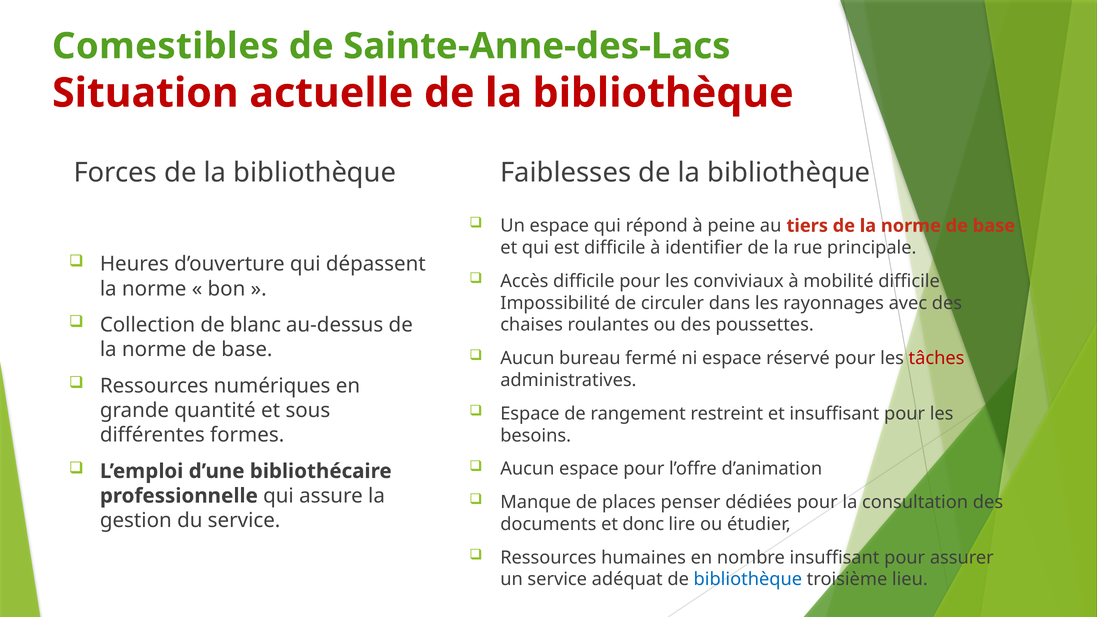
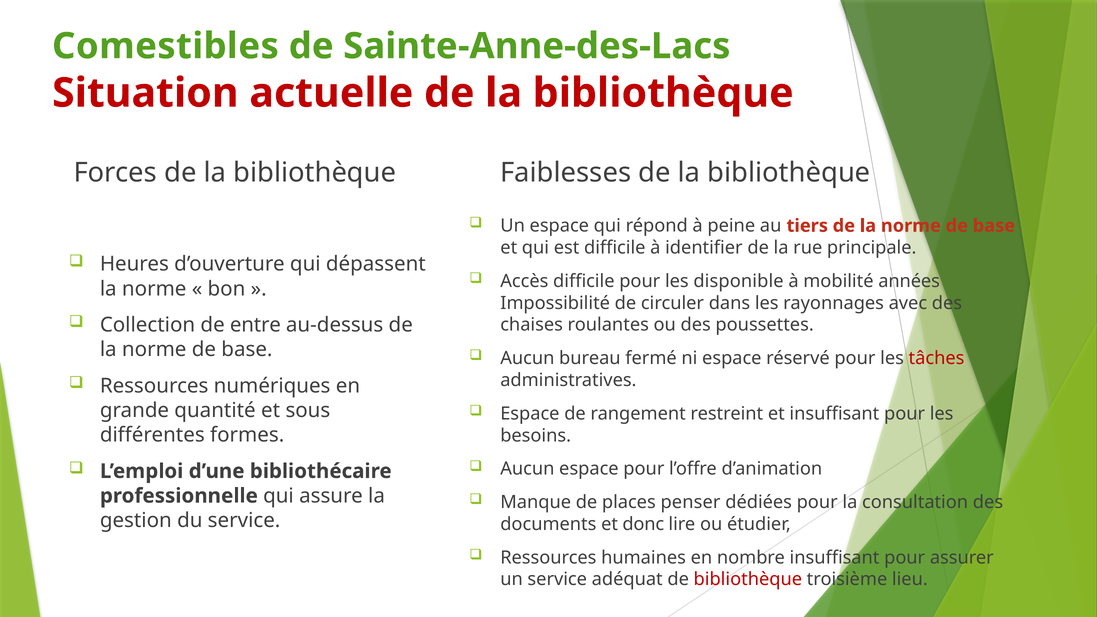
conviviaux: conviviaux -> disponible (739, 281)
mobilité difficile: difficile -> années (909, 281)
blanc: blanc -> entre (255, 325)
bibliothèque colour: blue -> red (748, 579)
